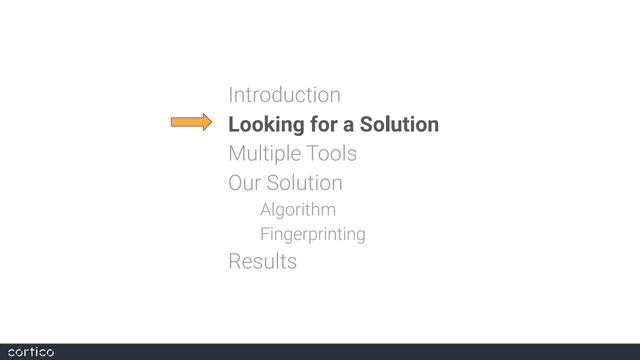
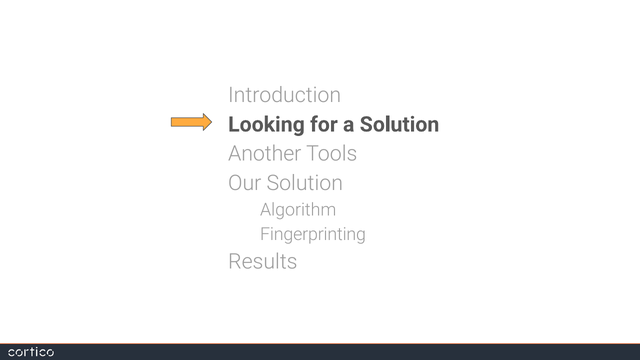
Multiple: Multiple -> Another (265, 154)
